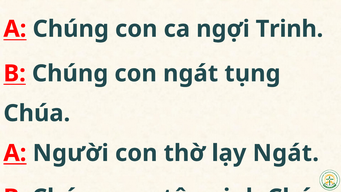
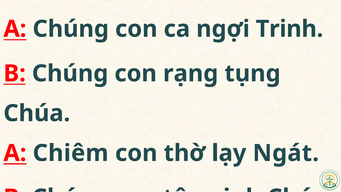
con ngát: ngát -> rạng (191, 73)
Người: Người -> Chiêm (71, 153)
